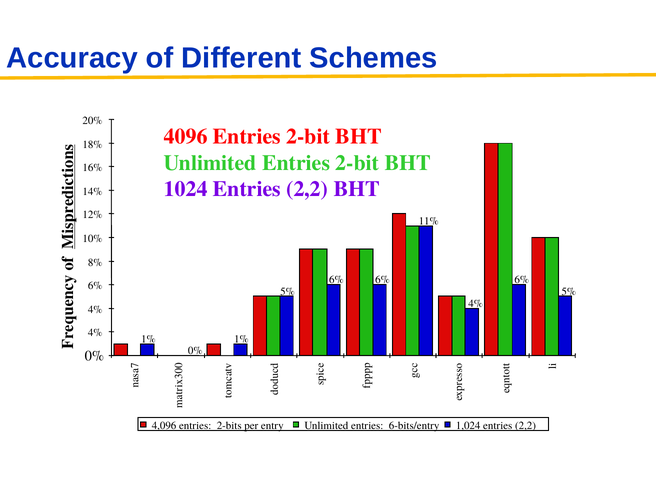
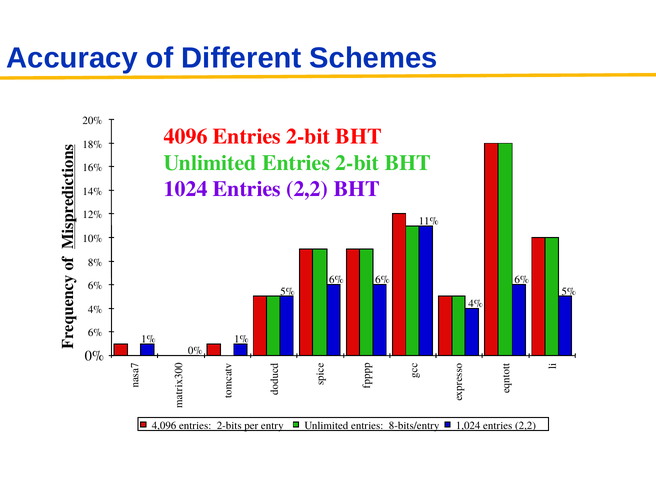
4%: 4% -> 6% (95, 333)
6-bits/entry: 6-bits/entry -> 8-bits/entry (414, 426)
